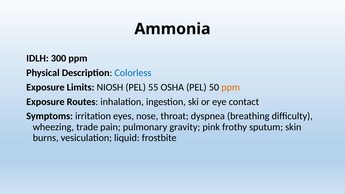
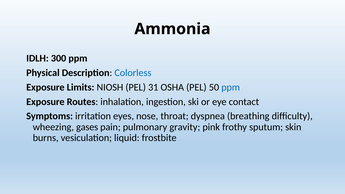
55: 55 -> 31 (153, 87)
ppm colour: orange -> blue (231, 87)
trade: trade -> gases (87, 127)
